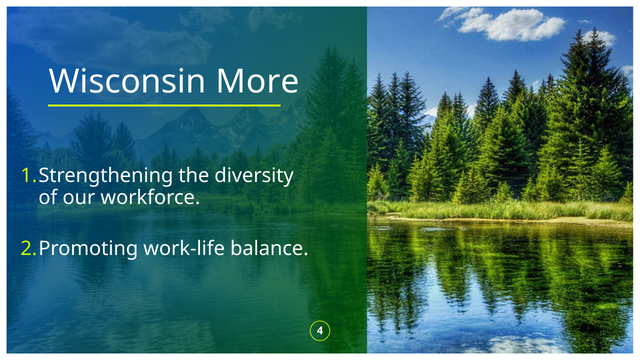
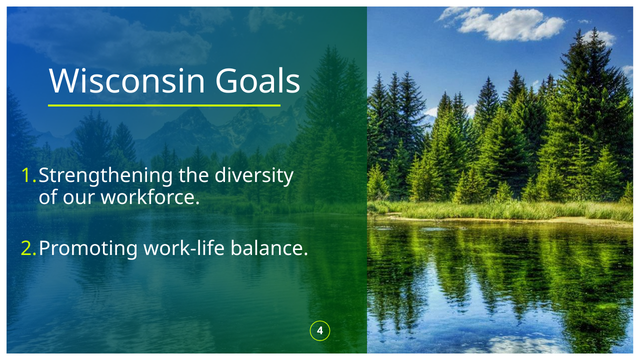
More: More -> Goals (258, 82)
